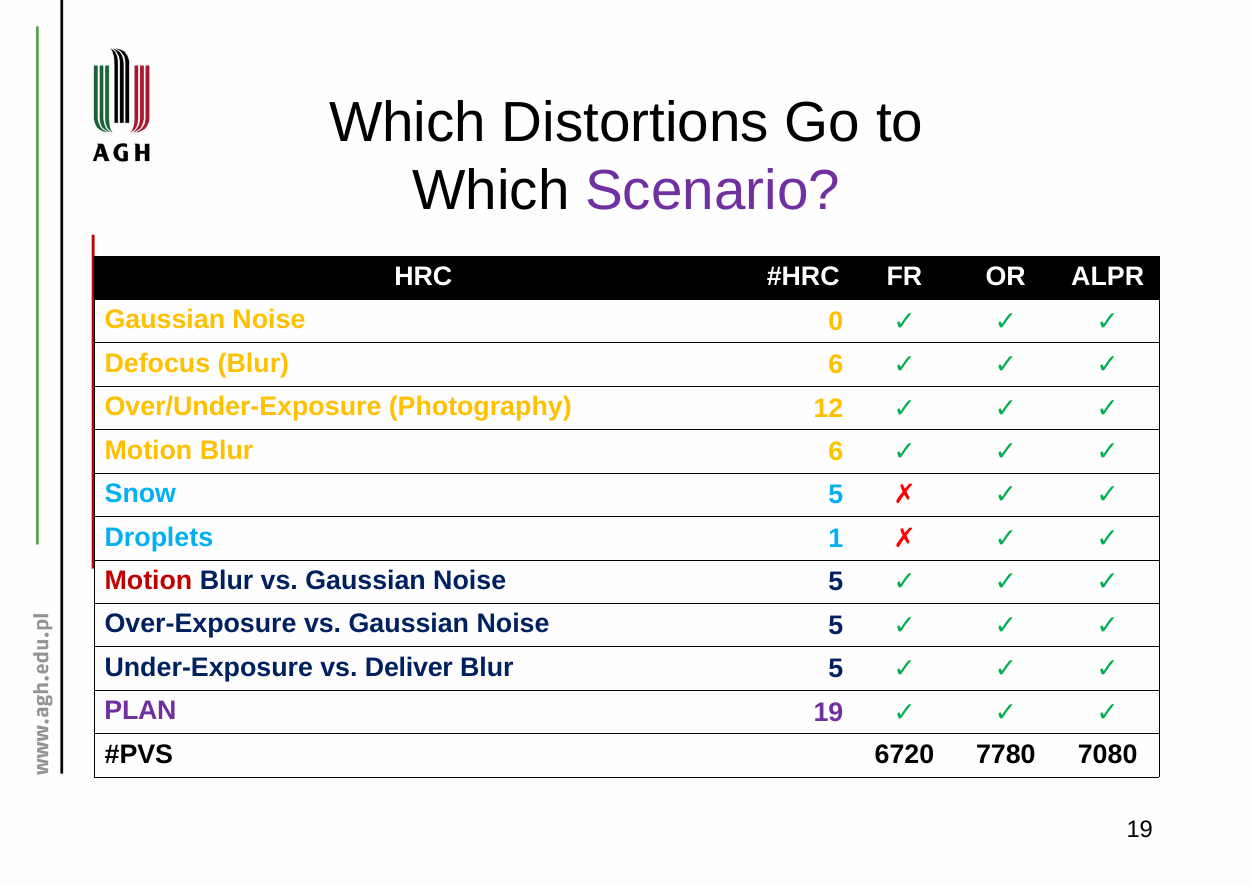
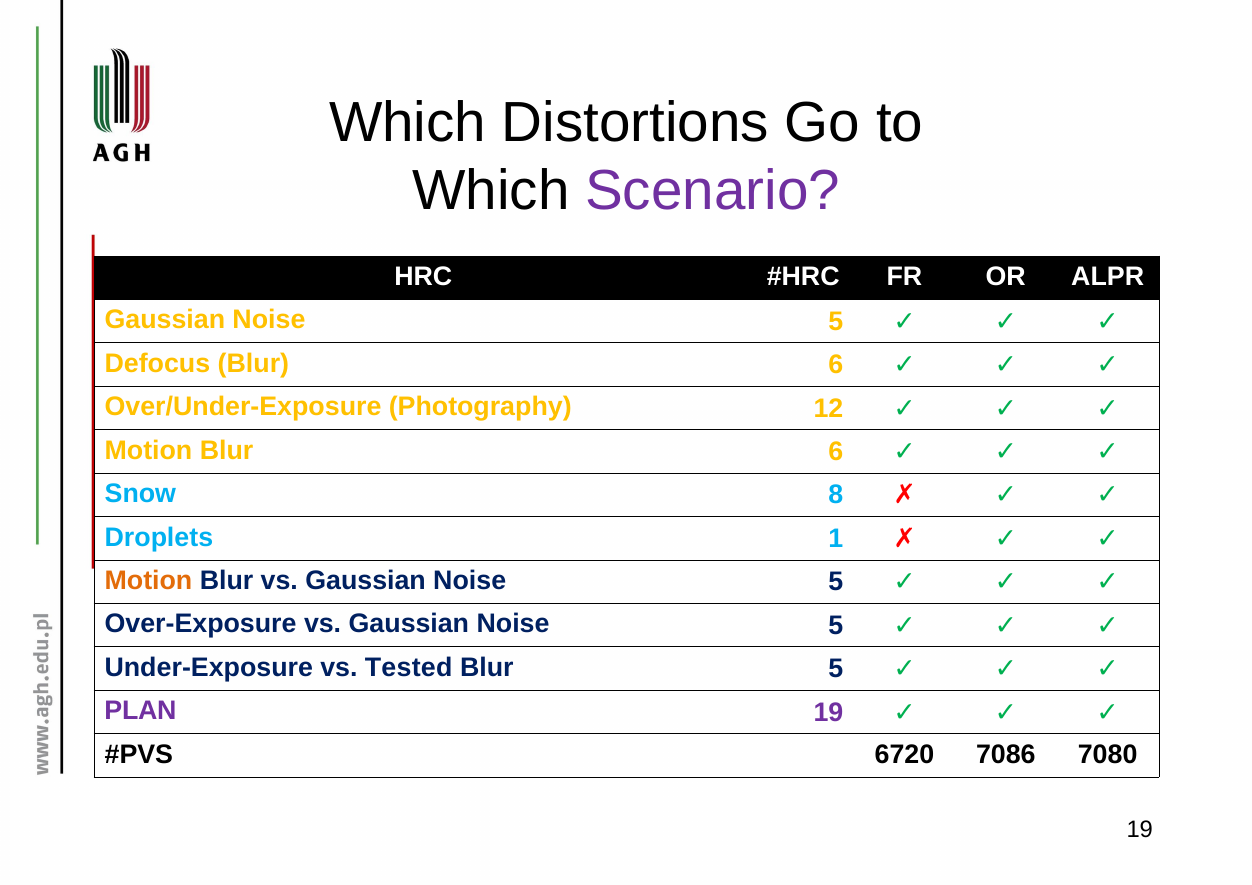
0: 0 -> 5 (836, 322)
Snow 5: 5 -> 8 (836, 496)
Motion colour: red -> orange (148, 581)
Deliver: Deliver -> Tested (409, 668)
7780: 7780 -> 7086 (1006, 755)
